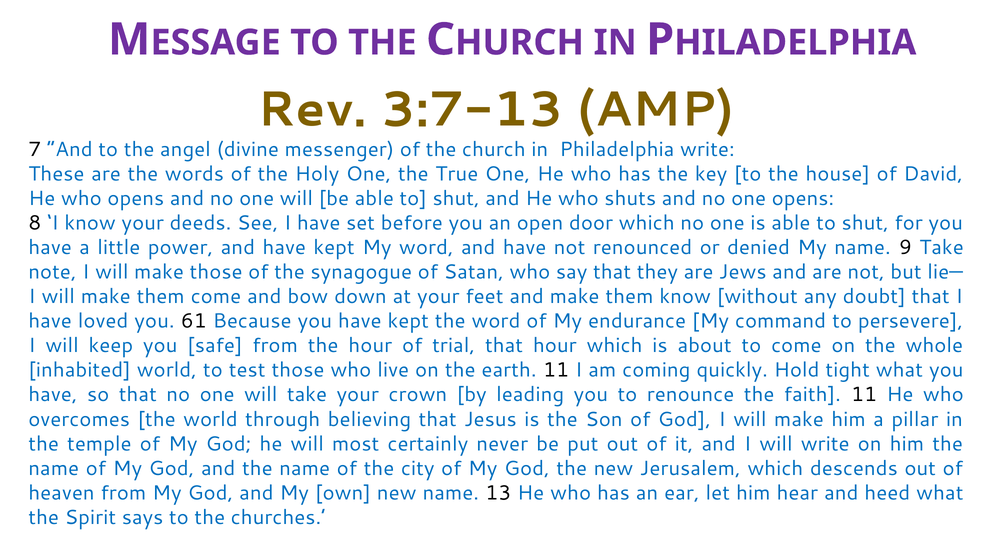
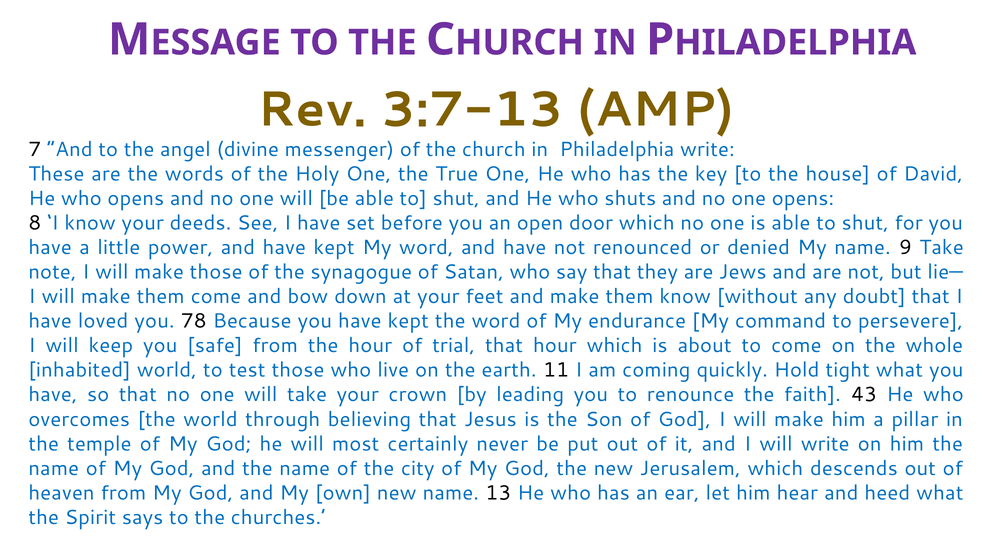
61: 61 -> 78 (194, 321)
faith 11: 11 -> 43 (864, 395)
